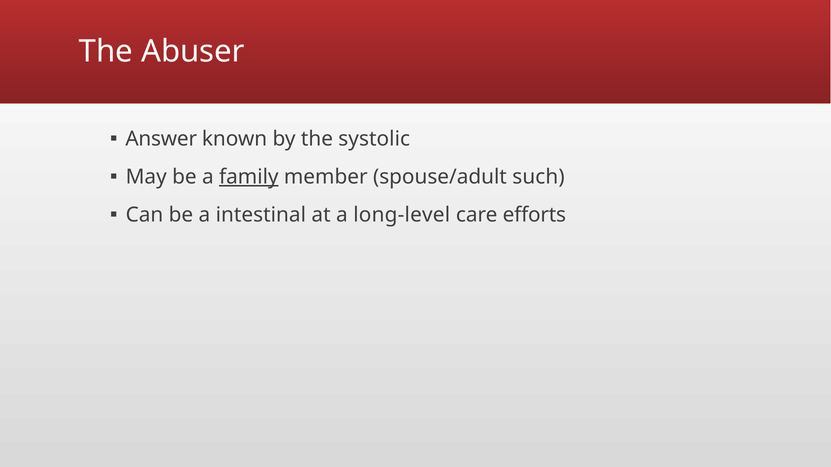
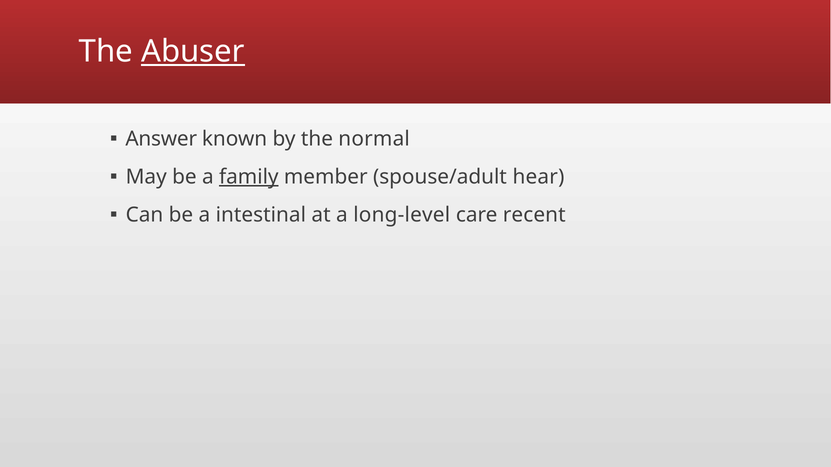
Abuser underline: none -> present (193, 52)
systolic: systolic -> normal (374, 139)
such: such -> hear (538, 177)
efforts: efforts -> recent (534, 215)
